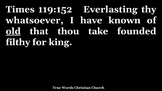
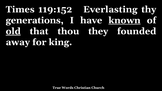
whatsoever: whatsoever -> generations (35, 20)
known underline: none -> present (125, 20)
take: take -> they (98, 31)
filthy: filthy -> away (18, 42)
